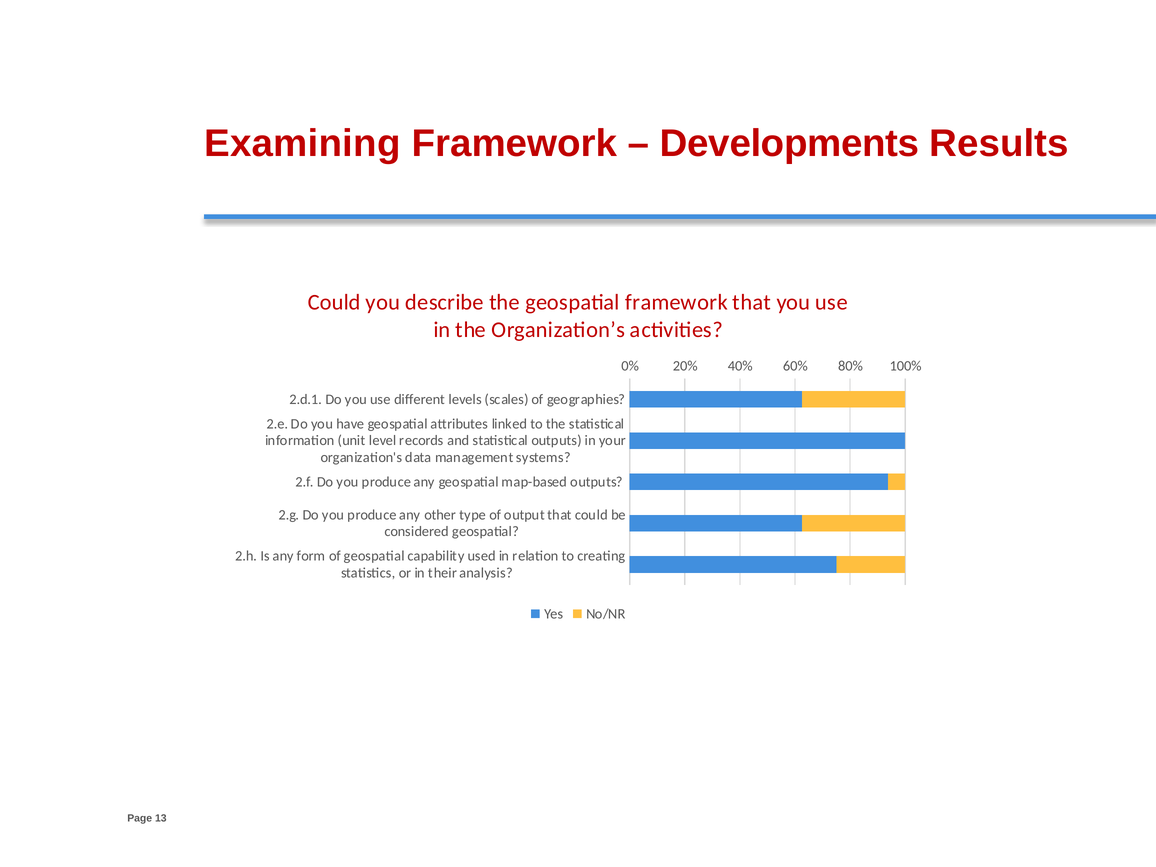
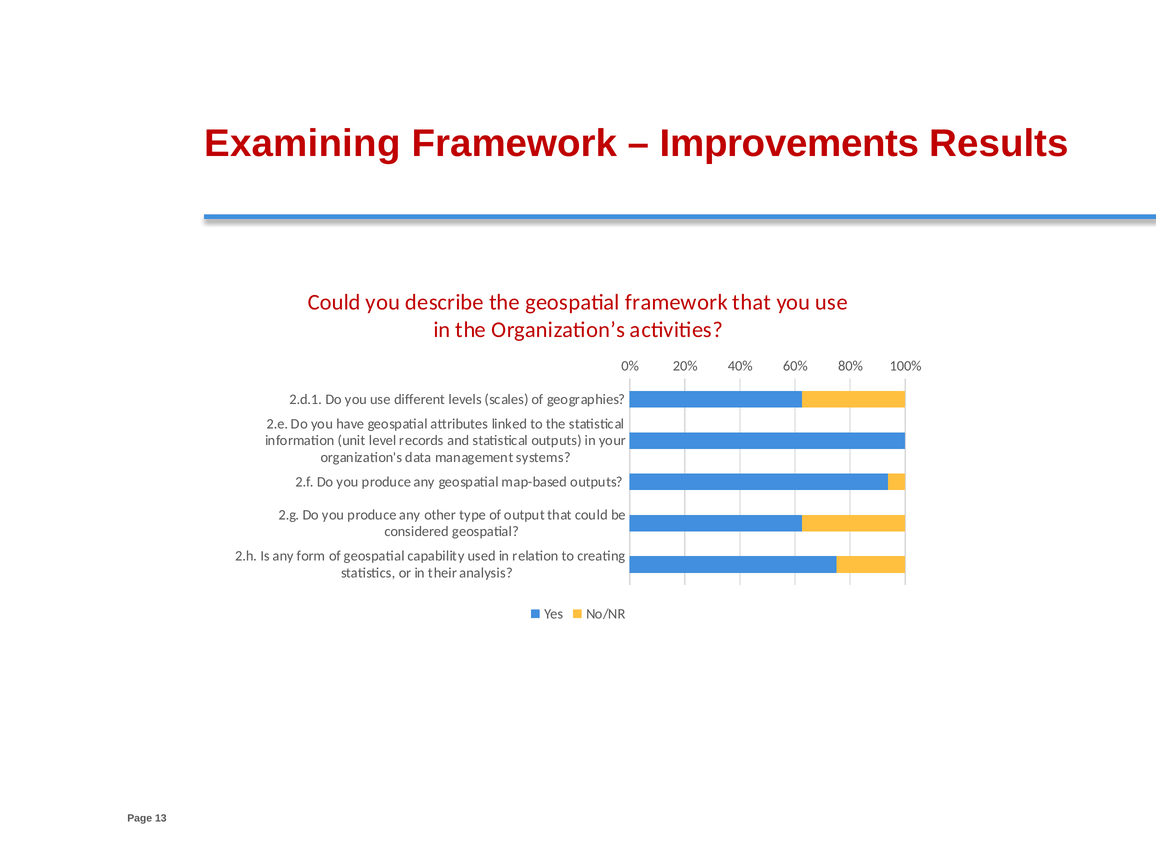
Developments: Developments -> Improvements (790, 144)
